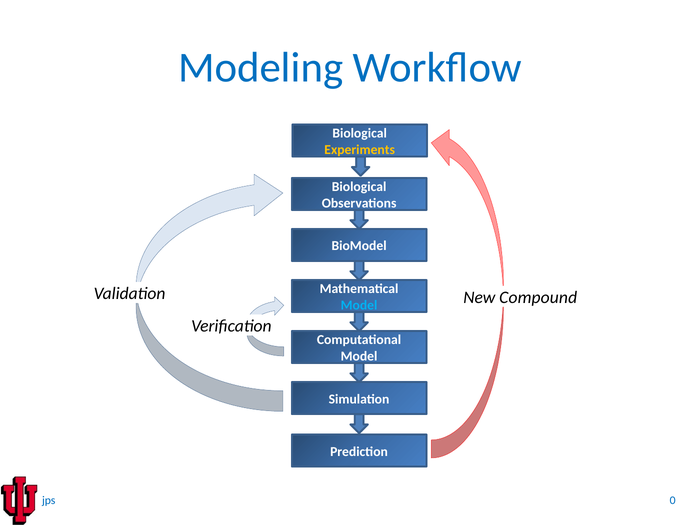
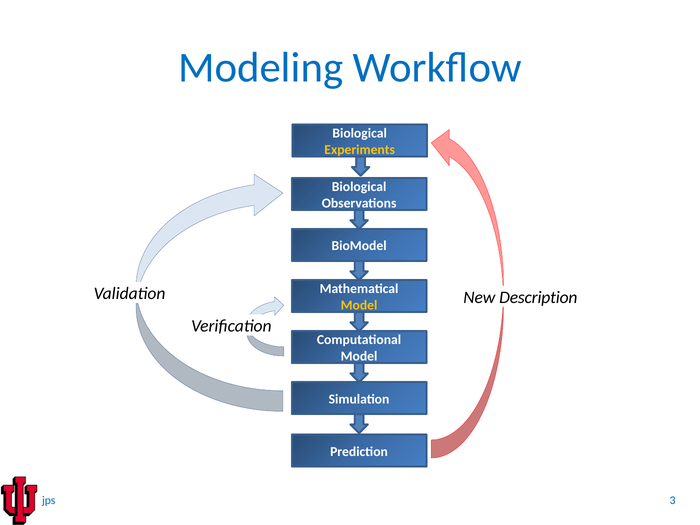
Compound: Compound -> Description (538, 298)
Model colour: light blue -> yellow (359, 305)
0: 0 -> 3 (673, 501)
